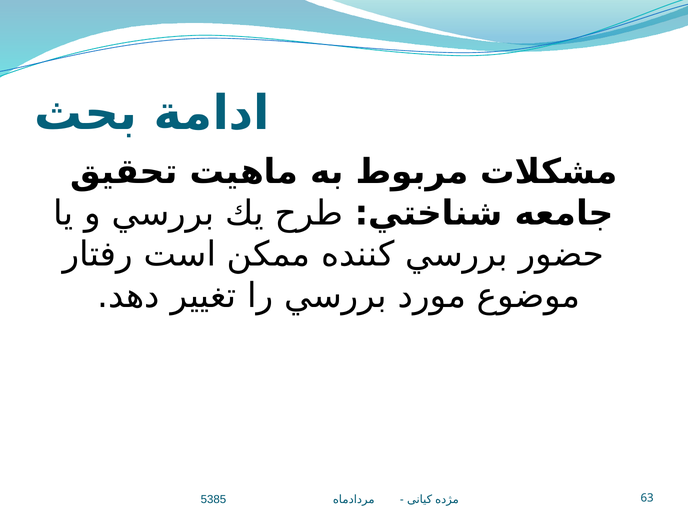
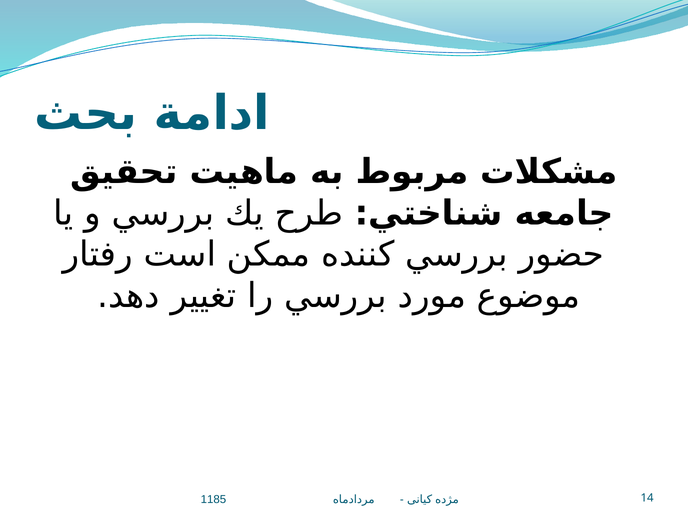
5385: 5385 -> 1185 (213, 500)
63: 63 -> 14 (647, 498)
